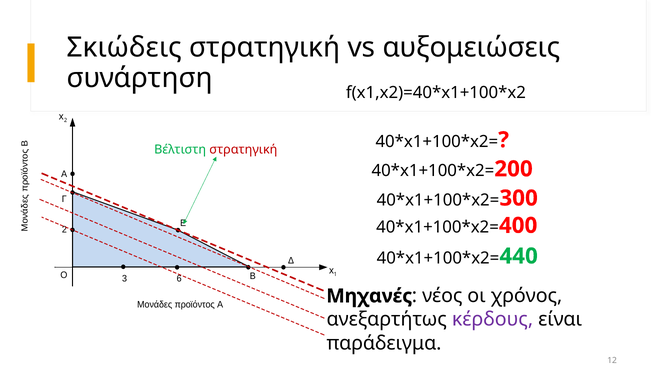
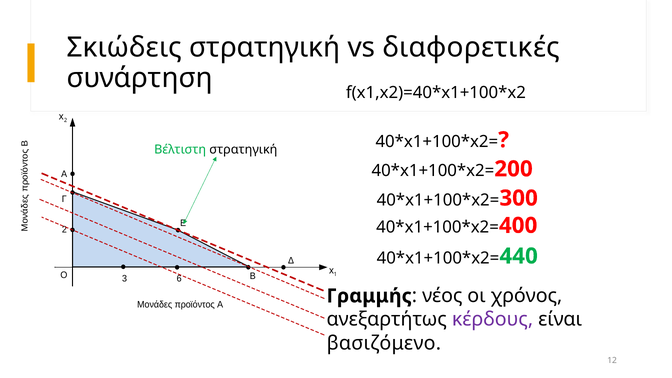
αυξομειώσεις: αυξομειώσεις -> διαφορετικές (471, 48)
στρατηγική colour: red -> black (243, 149)
Μηχανές: Μηχανές -> Γραμμής (369, 296)
παράδειγμα: παράδειγμα -> βασιζόμενο (384, 343)
